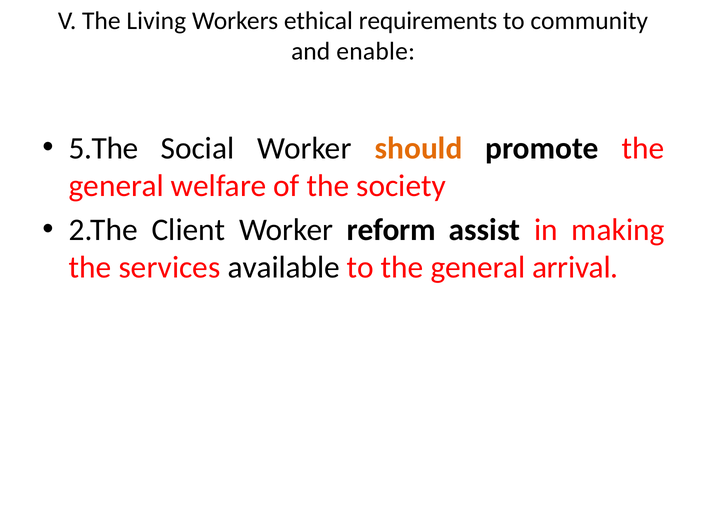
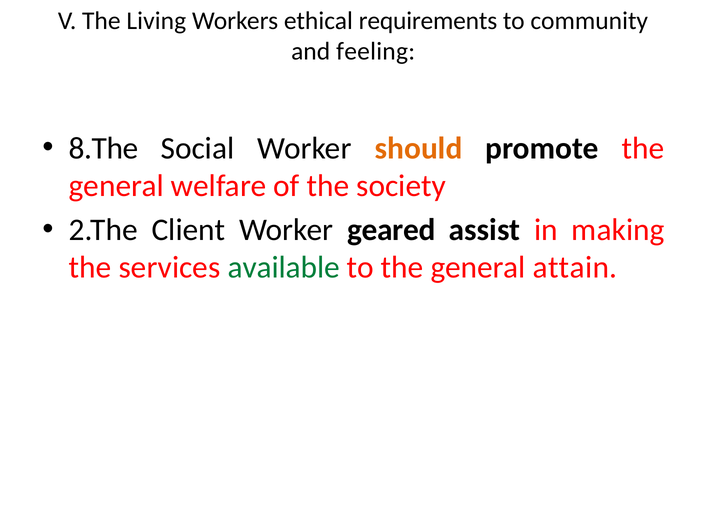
enable: enable -> feeling (376, 51)
5.The: 5.The -> 8.The (104, 148)
reform: reform -> geared (391, 230)
available colour: black -> green (284, 268)
arrival: arrival -> attain (575, 268)
